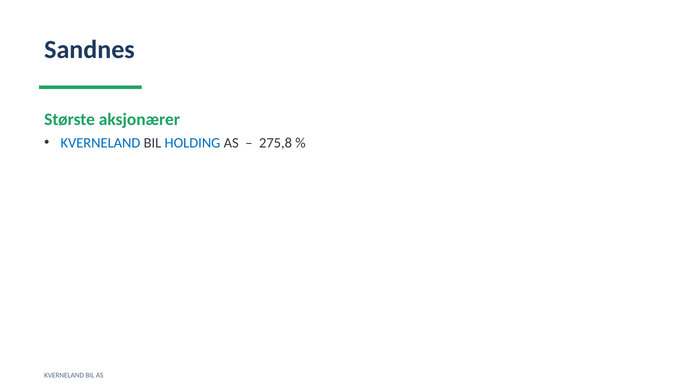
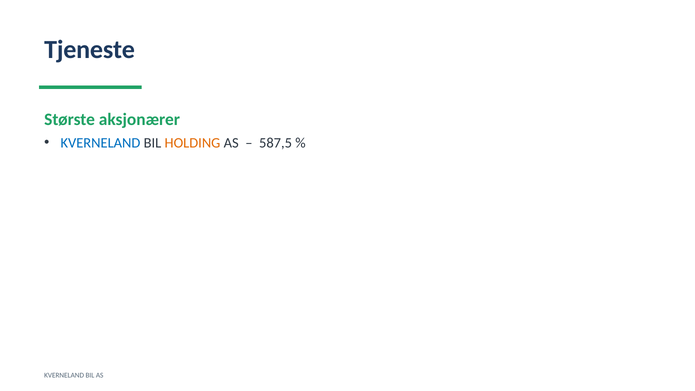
Sandnes: Sandnes -> Tjeneste (90, 50)
HOLDING colour: blue -> orange (192, 143)
275,8: 275,8 -> 587,5 (276, 143)
